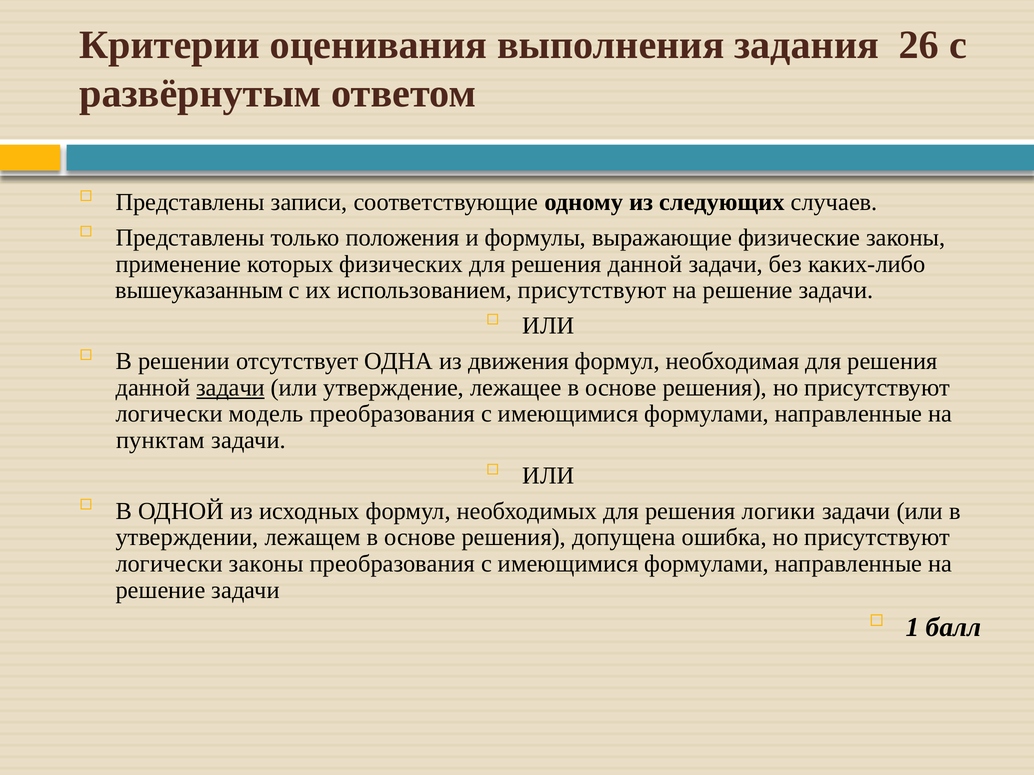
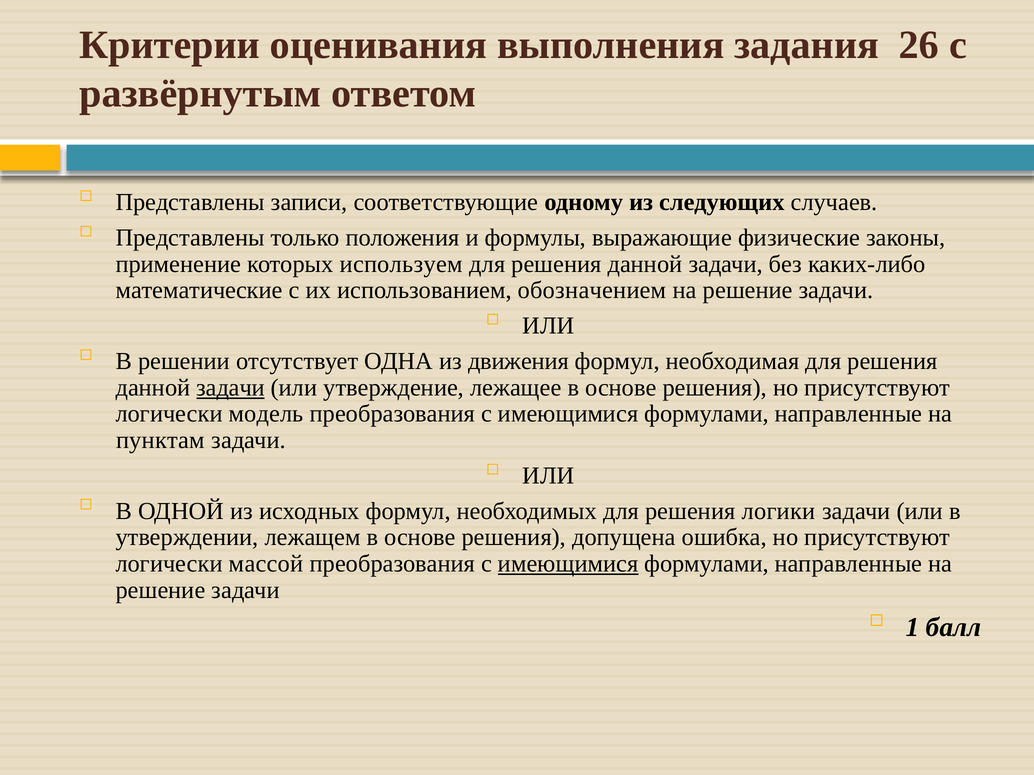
физических: физических -> используем (401, 264)
вышеуказанным: вышеуказанным -> математические (199, 291)
использованием присутствуют: присутствуют -> обозначением (592, 291)
логически законы: законы -> массой (266, 564)
имеющимися underline: none -> present (568, 564)
